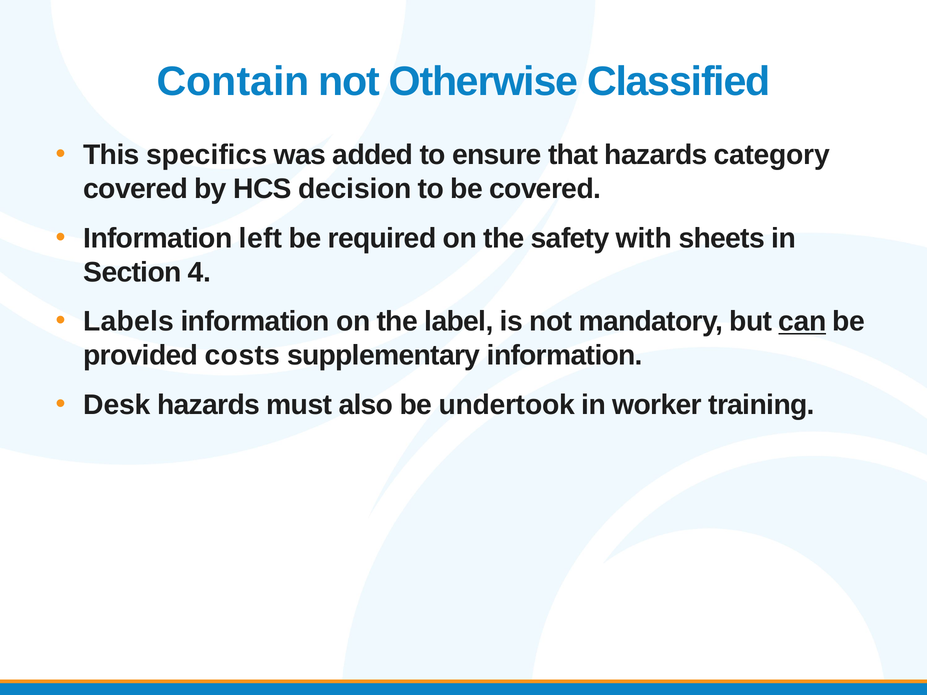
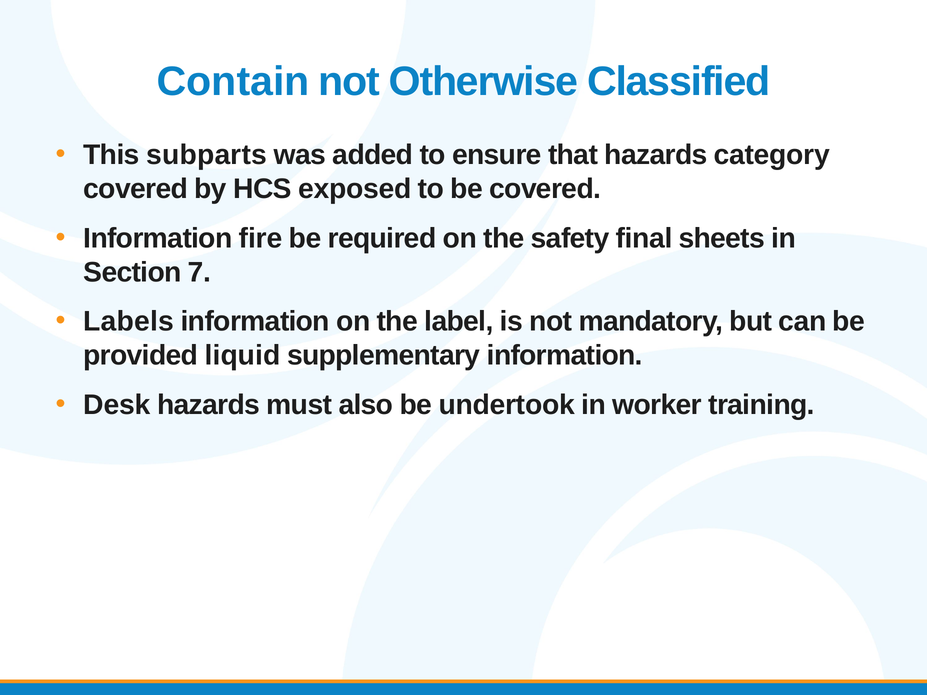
specifics: specifics -> subparts (207, 155)
decision: decision -> exposed (355, 189)
left: left -> fire (261, 238)
with: with -> final (644, 238)
4: 4 -> 7 (200, 272)
can underline: present -> none (802, 322)
costs: costs -> liquid (243, 356)
